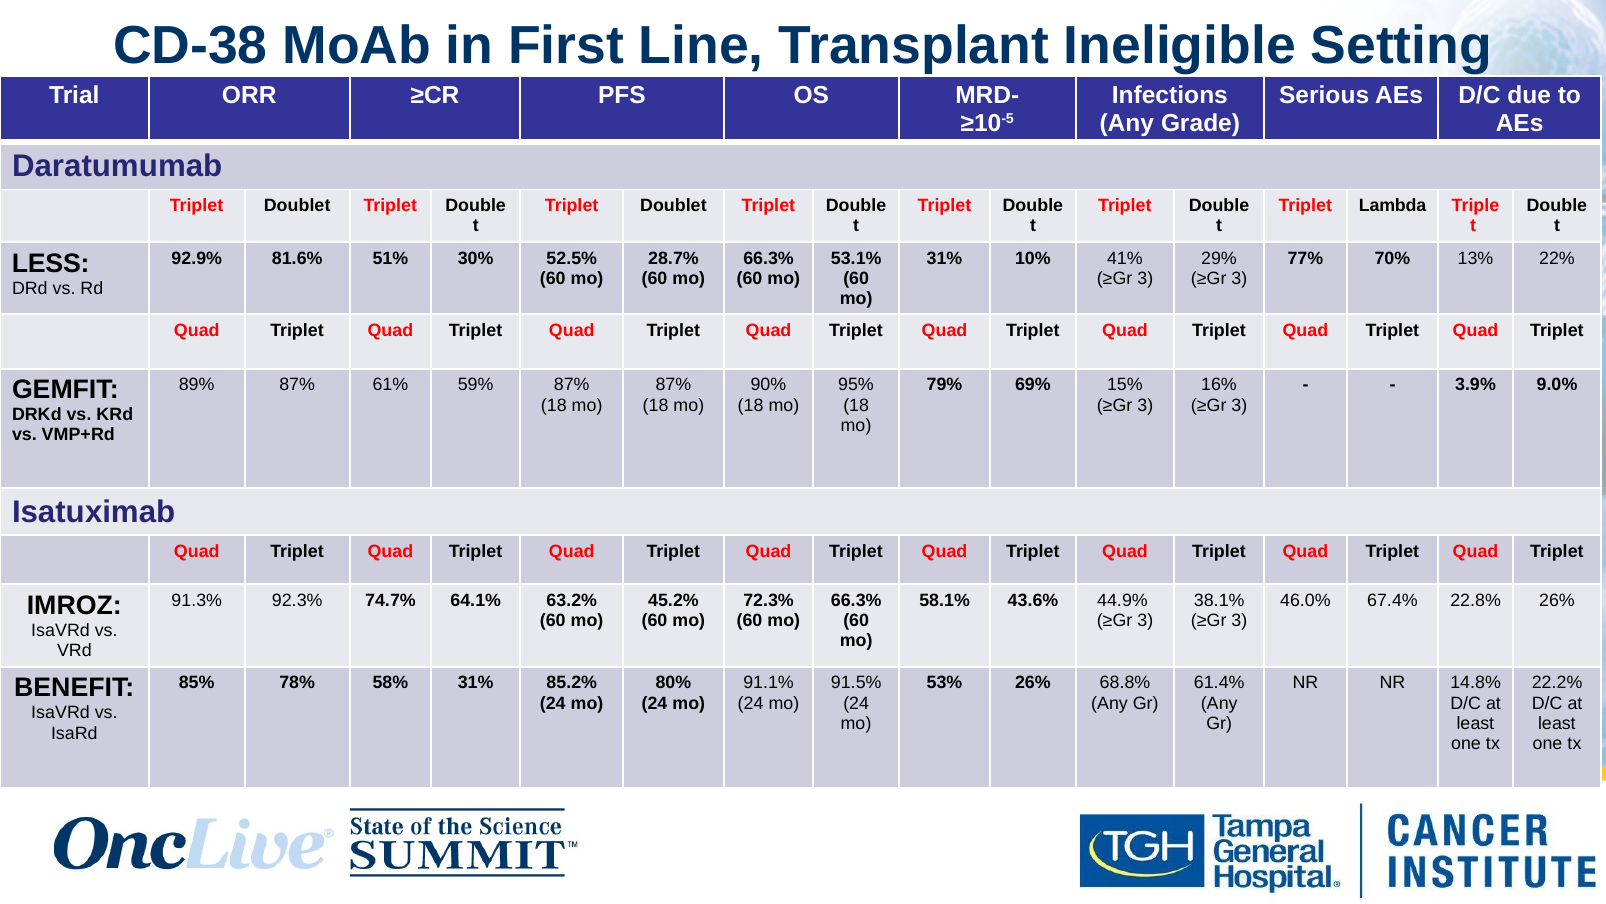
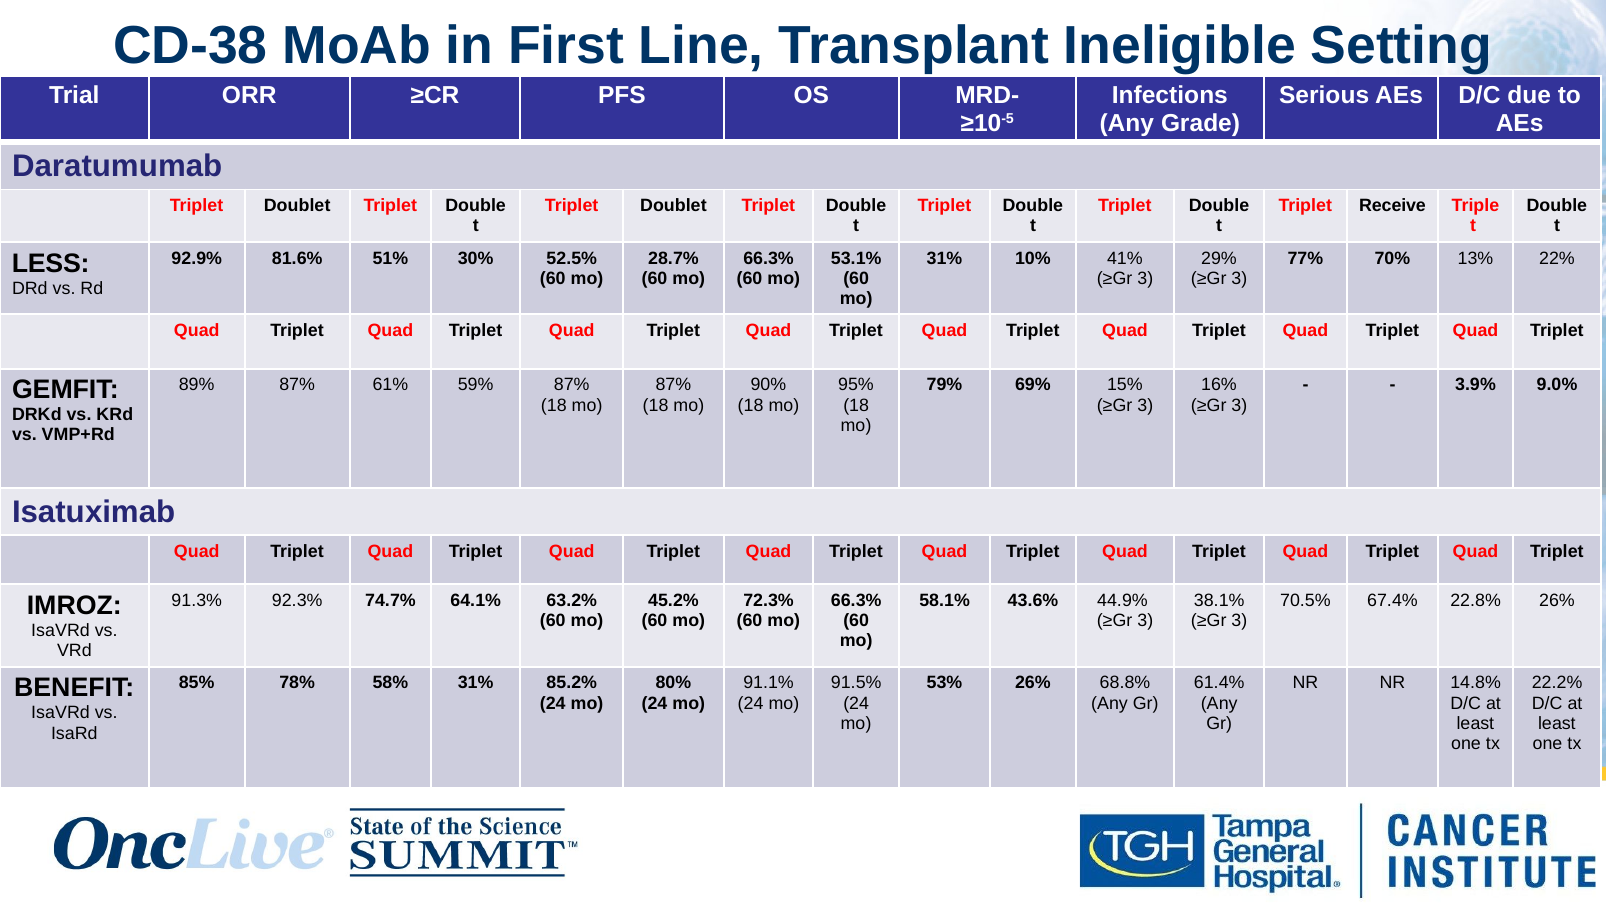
Lambda: Lambda -> Receive (1393, 206)
46.0%: 46.0% -> 70.5% (1305, 601)
